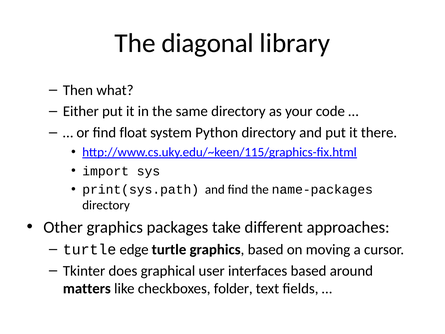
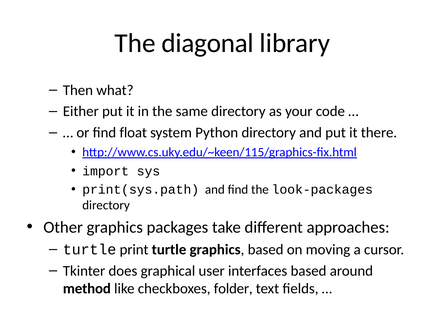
name-packages: name-packages -> look-packages (322, 189)
edge: edge -> print (134, 249)
matters: matters -> method (87, 288)
